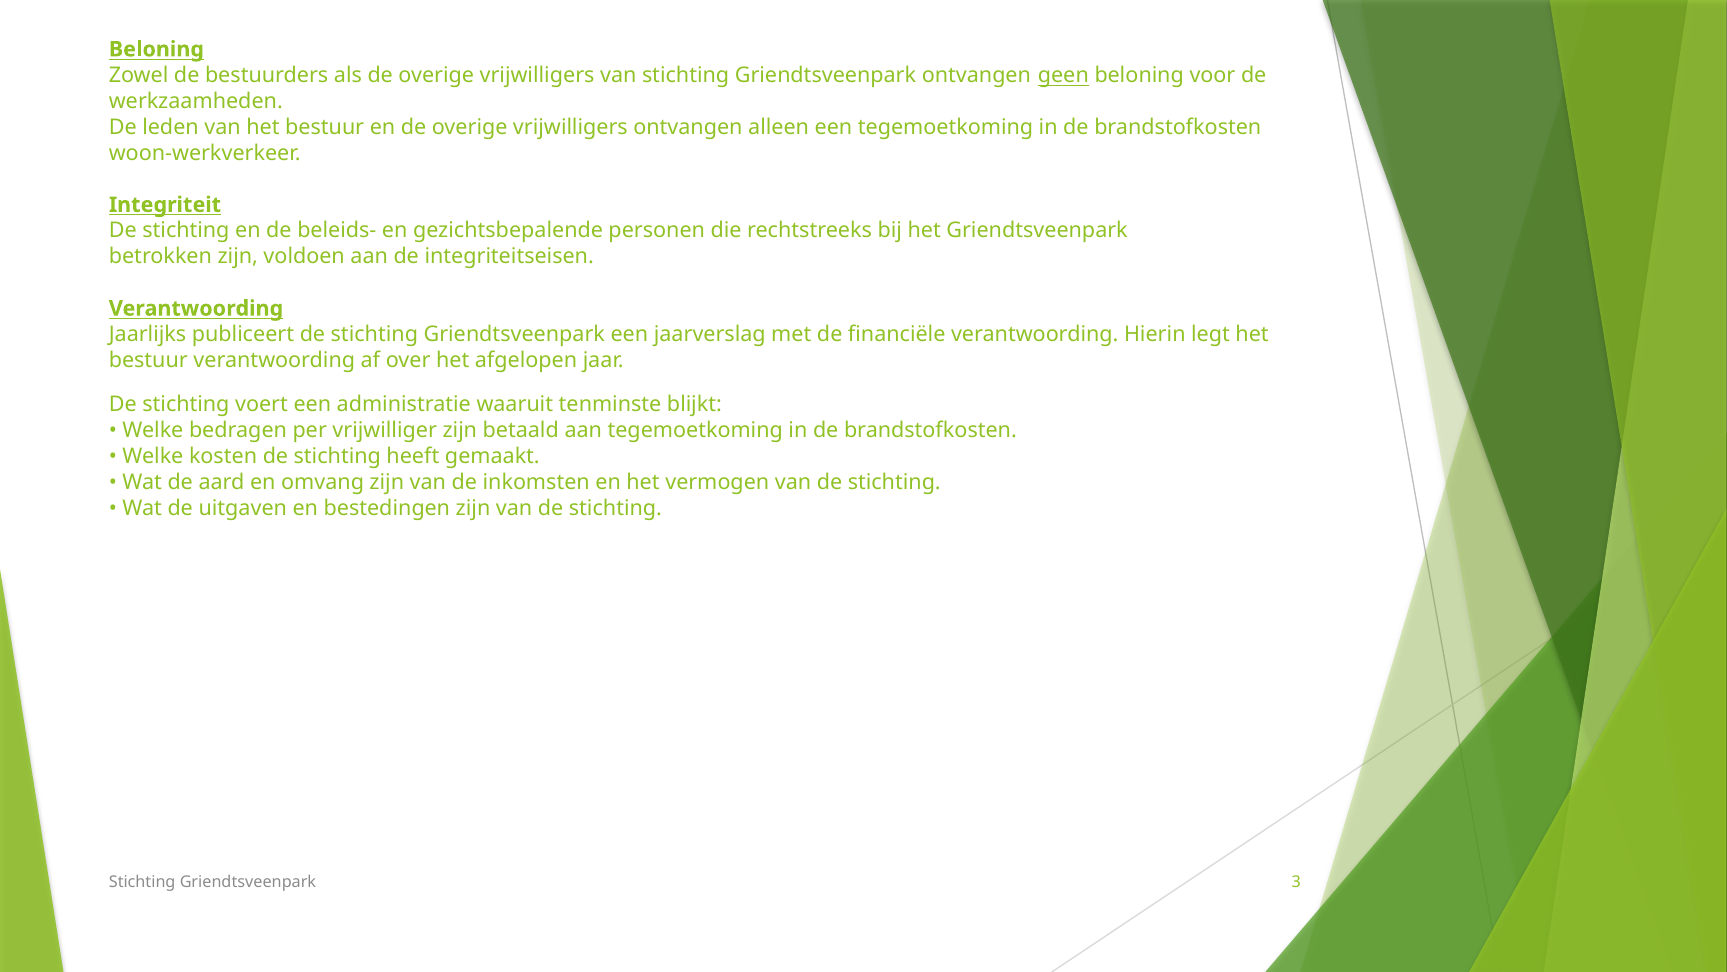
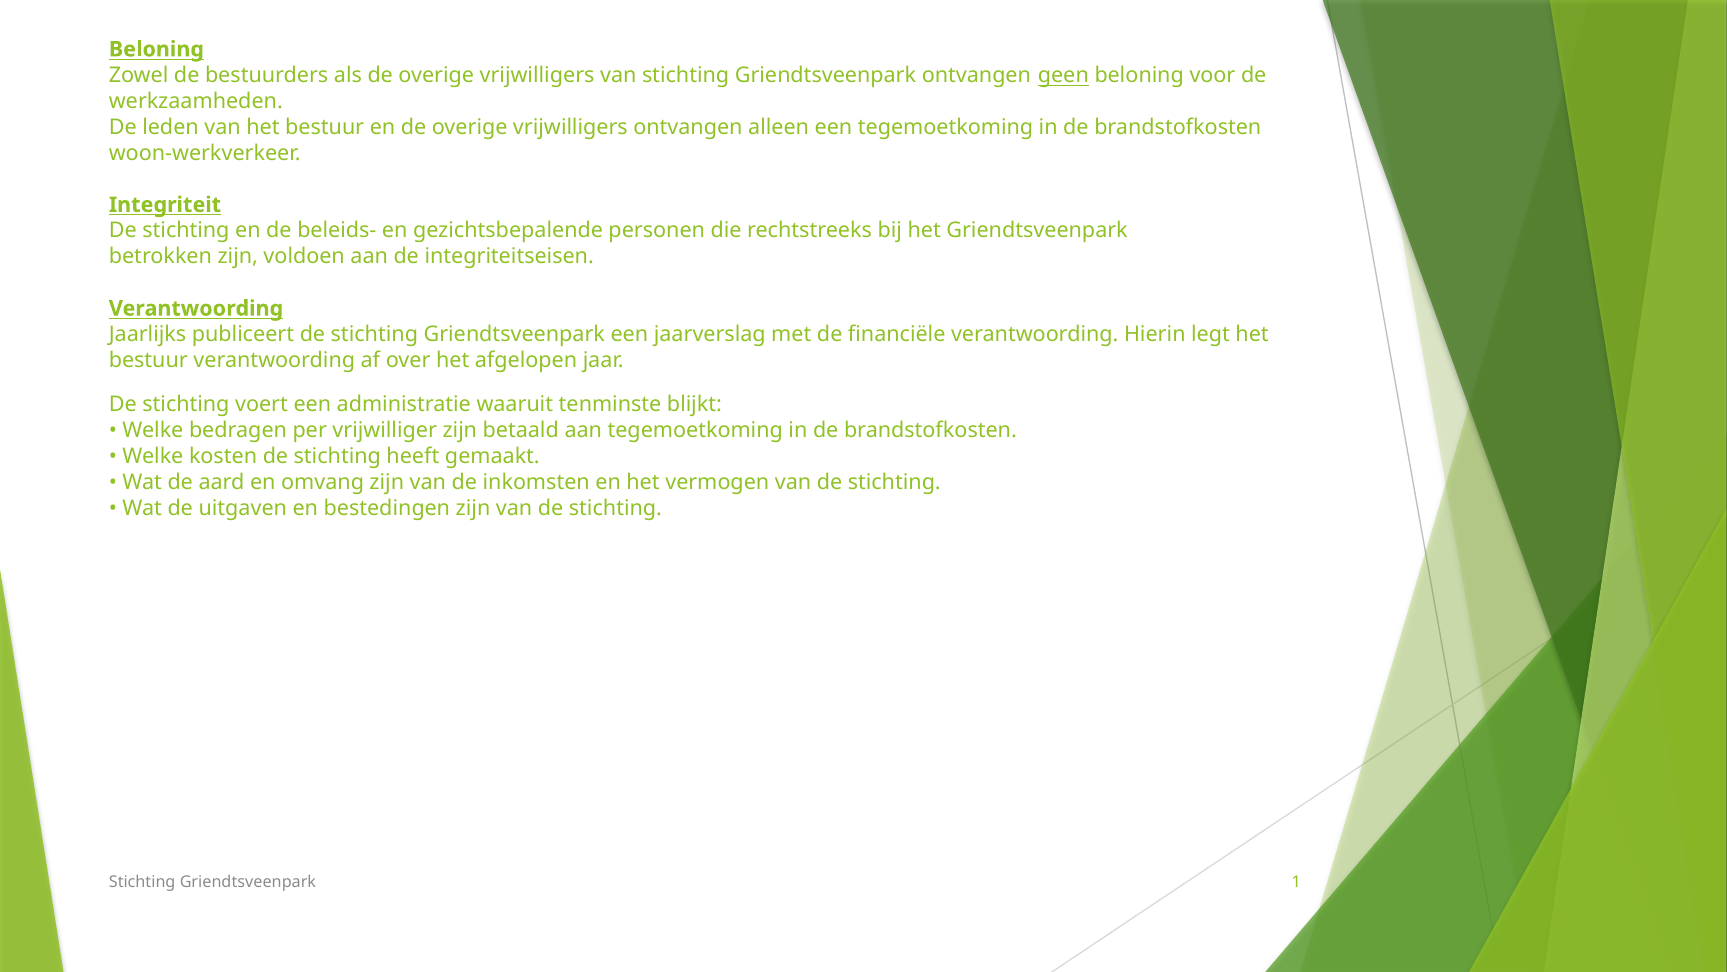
3: 3 -> 1 (1296, 881)
